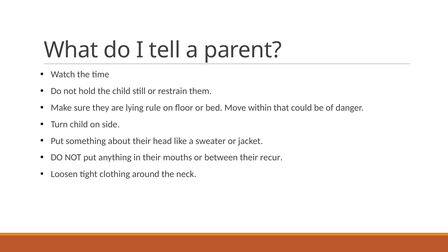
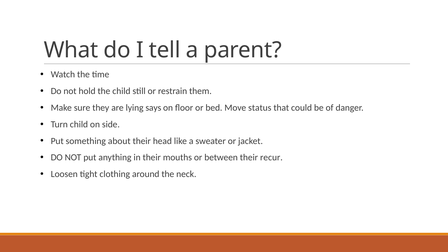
rule: rule -> says (153, 108)
within: within -> status (260, 108)
